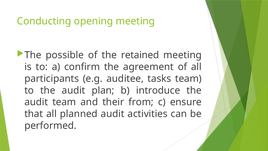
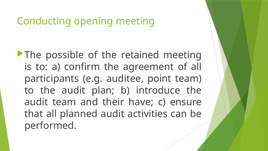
tasks: tasks -> point (159, 79)
from: from -> have (141, 102)
